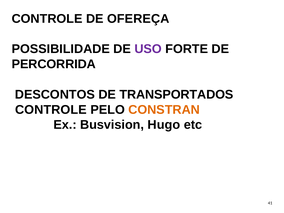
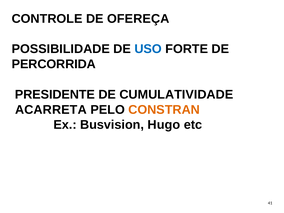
USO colour: purple -> blue (148, 49)
DESCONTOS: DESCONTOS -> PRESIDENTE (55, 94)
TRANSPORTADOS: TRANSPORTADOS -> CUMULATIVIDADE (176, 94)
CONTROLE: CONTROLE -> ACARRETA (51, 110)
